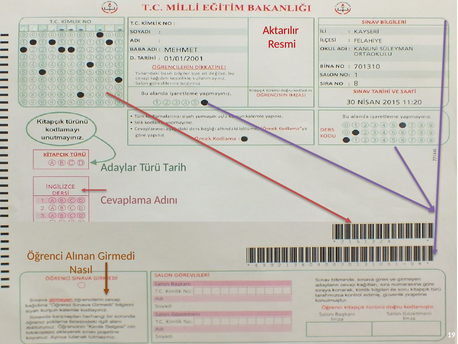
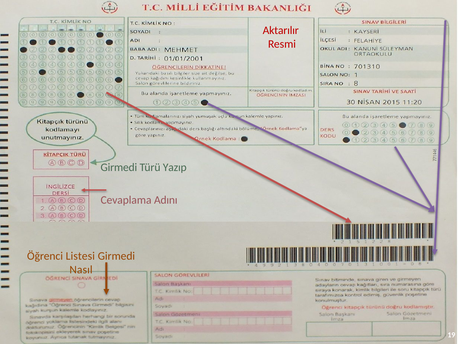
Adaylar: Adaylar -> Girmedi (119, 167)
Tarih: Tarih -> Yazıp (175, 167)
Alınan: Alınan -> Listesi (80, 256)
